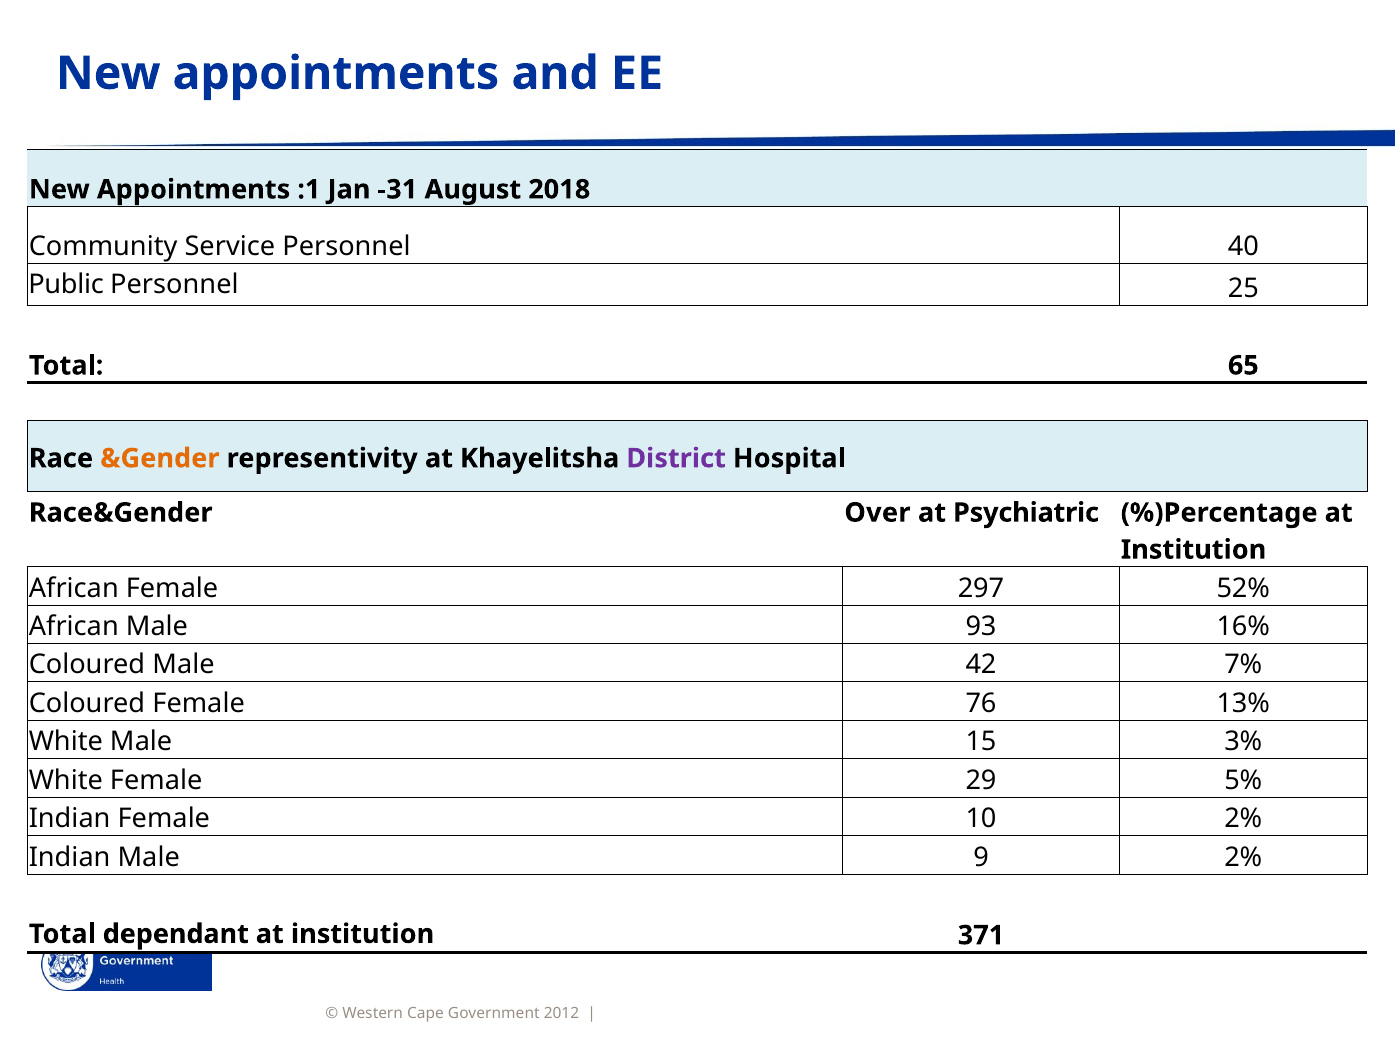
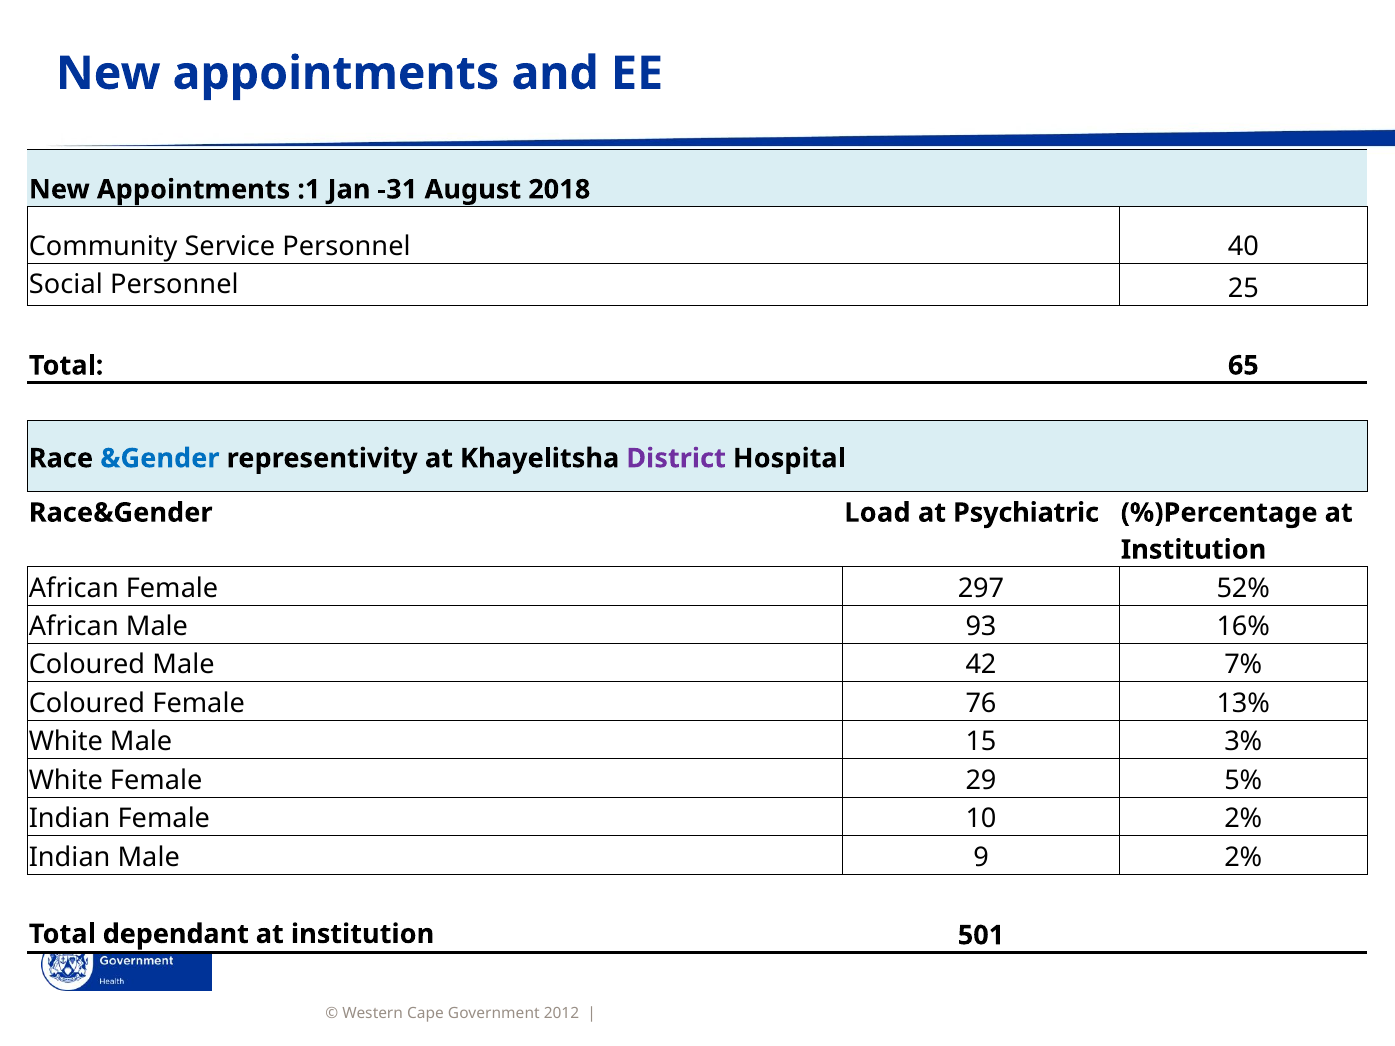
Public: Public -> Social (66, 285)
&Gender colour: orange -> blue (160, 458)
Over: Over -> Load (877, 513)
371: 371 -> 501 (981, 936)
